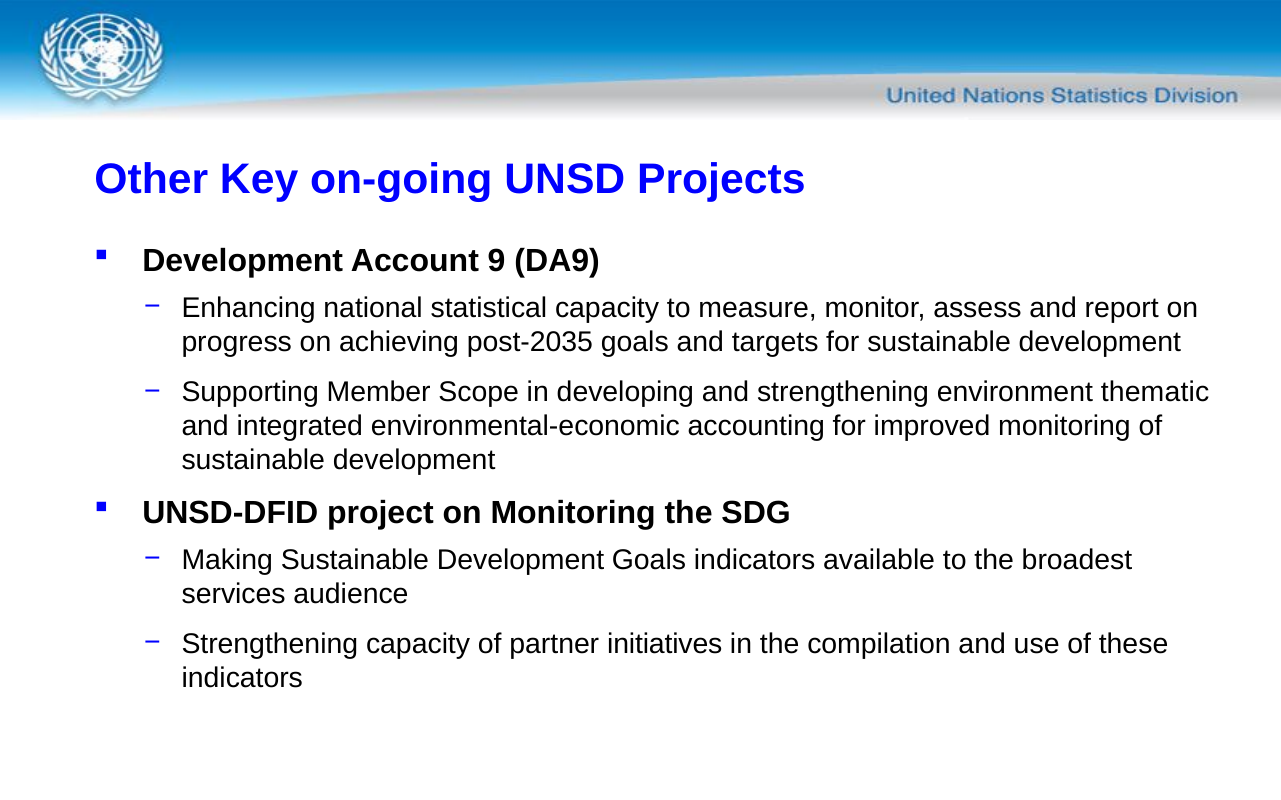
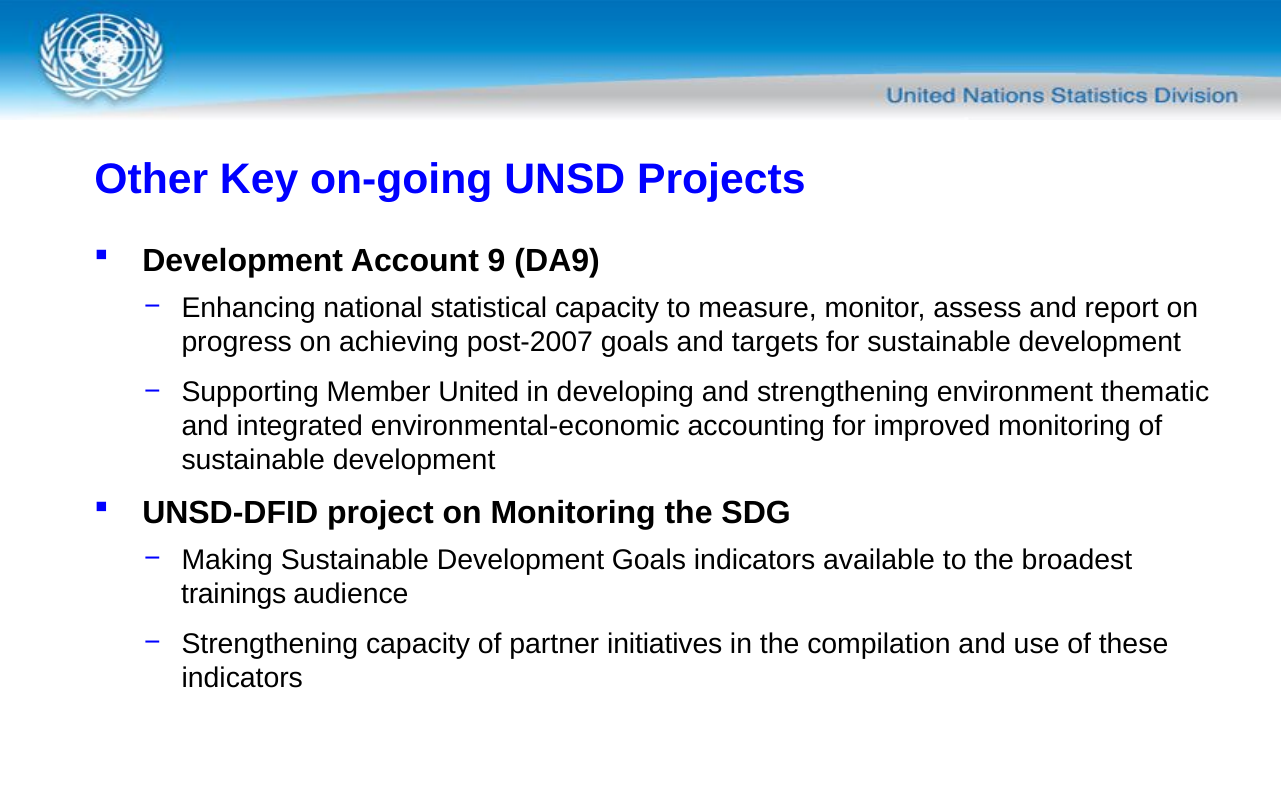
post-2035: post-2035 -> post-2007 (530, 342)
Scope: Scope -> United (479, 393)
services: services -> trainings (234, 594)
